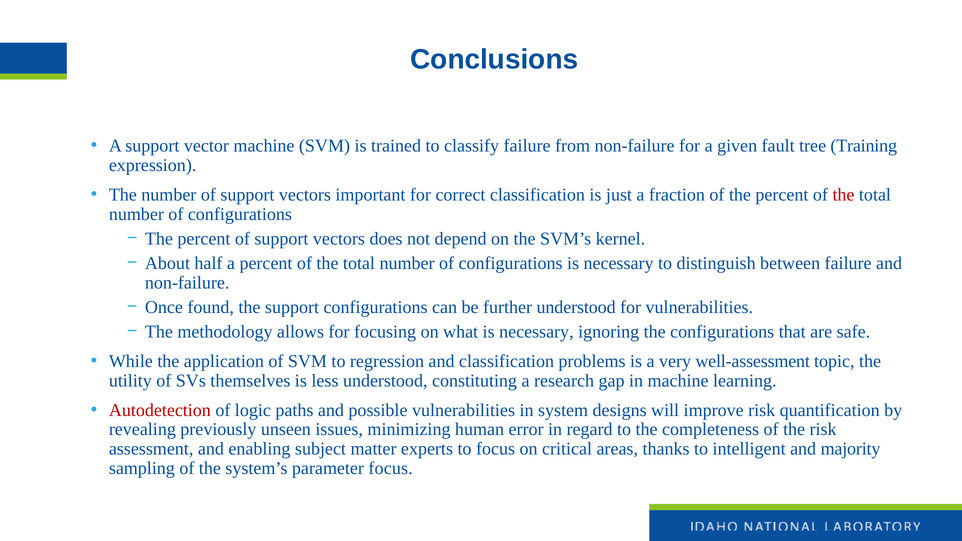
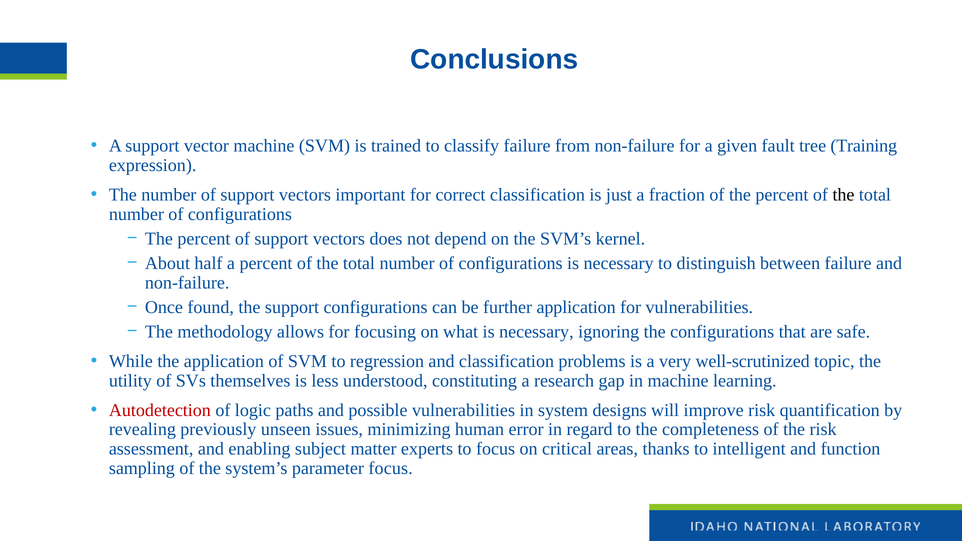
the colour: red -> black (844, 195)
further understood: understood -> application (576, 307)
well-assessment: well-assessment -> well-scrutinized (753, 361)
majority: majority -> function (850, 449)
